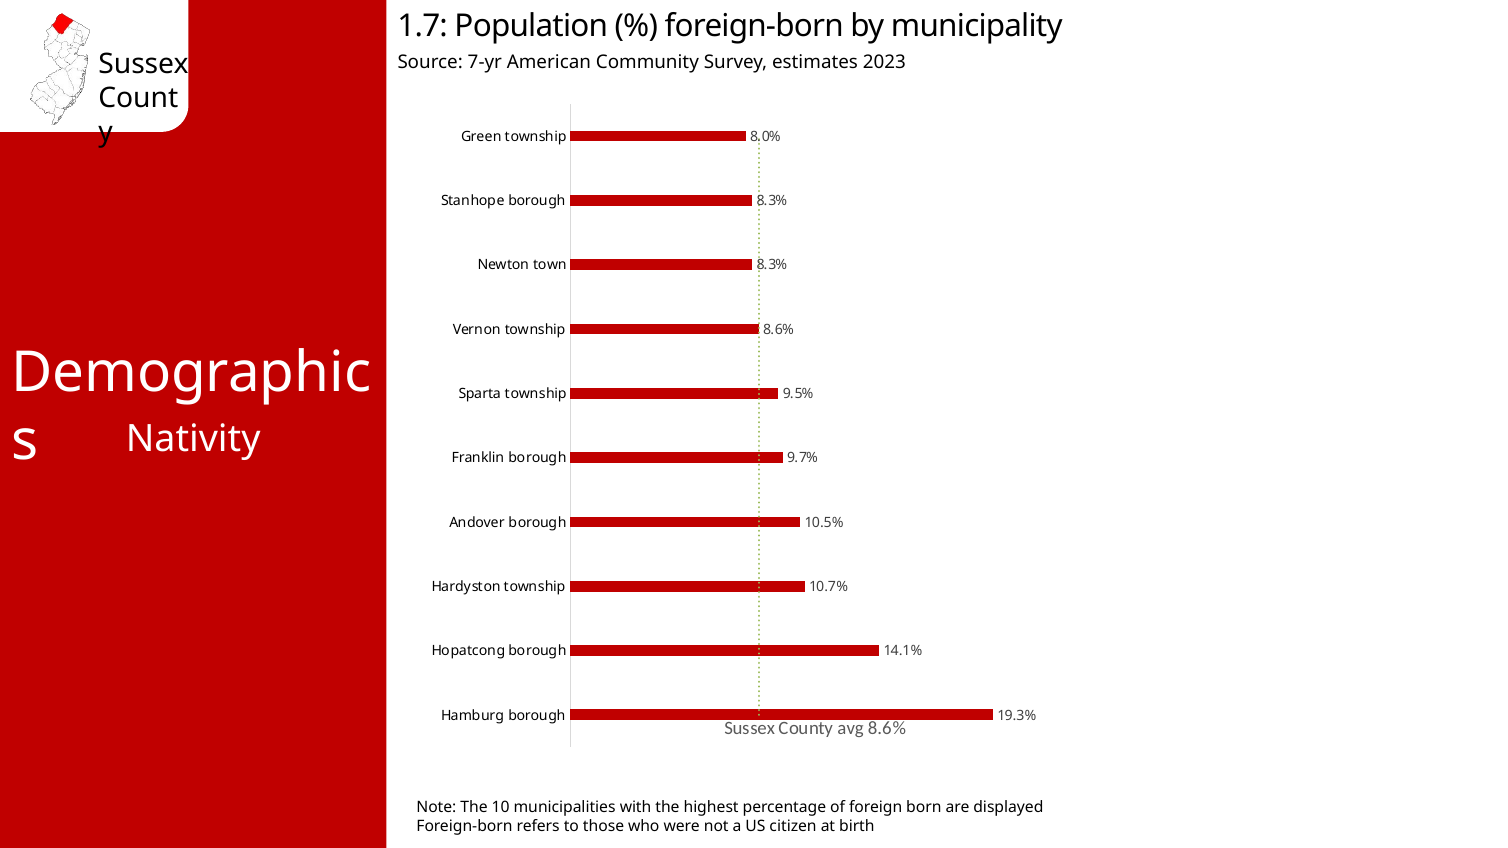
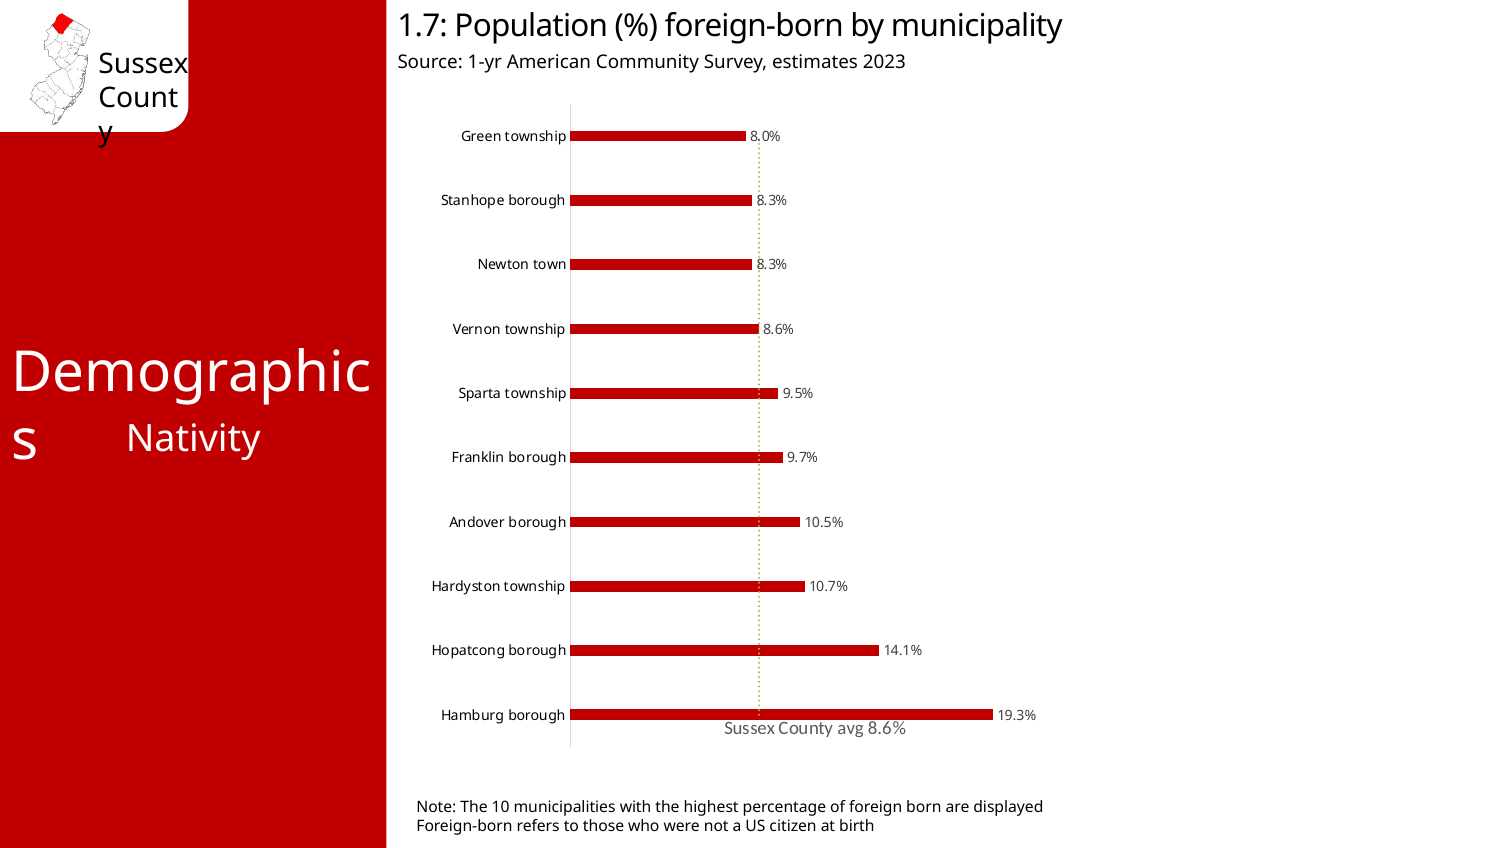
7-yr: 7-yr -> 1-yr (485, 62)
